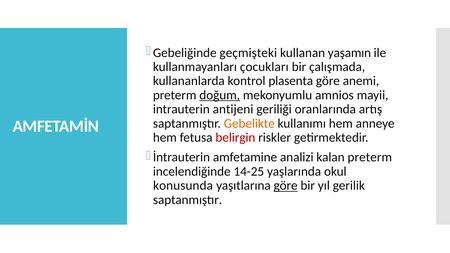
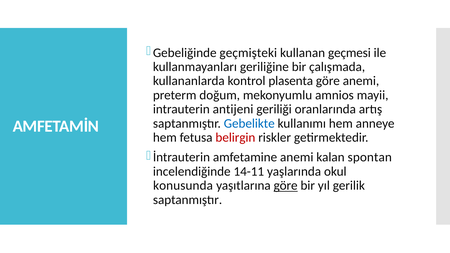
yaşamın: yaşamın -> geçmesi (349, 53)
çocukları: çocukları -> geriliğine (264, 67)
doğum underline: present -> none (220, 95)
Gebelikte colour: orange -> blue (249, 123)
amfetamine analizi: analizi -> anemi (297, 157)
kalan preterm: preterm -> spontan (370, 157)
14-25: 14-25 -> 14-11 (249, 172)
